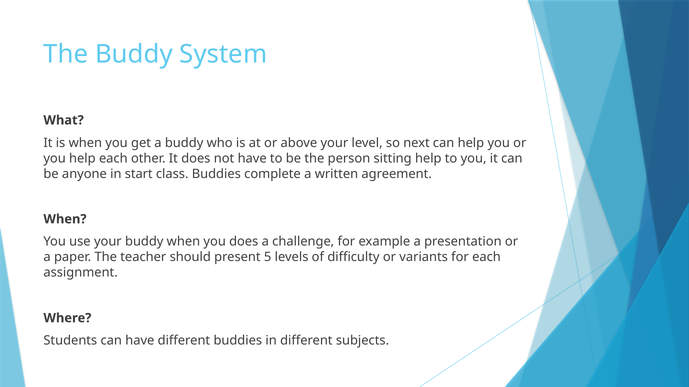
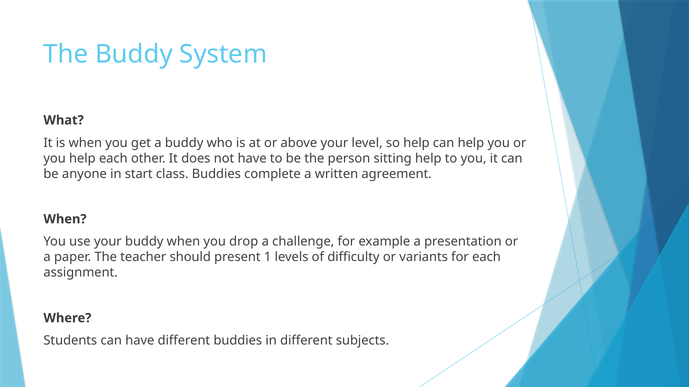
so next: next -> help (416, 143)
you does: does -> drop (244, 242)
5: 5 -> 1 (268, 258)
